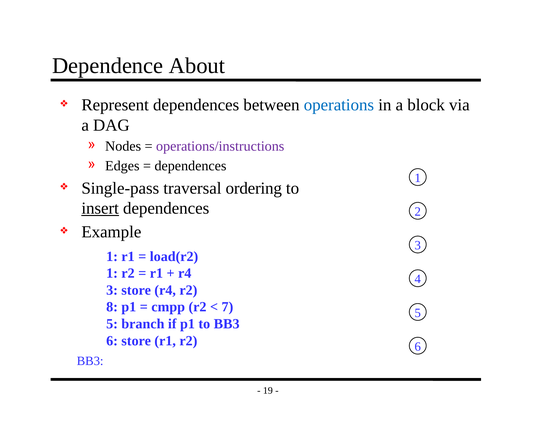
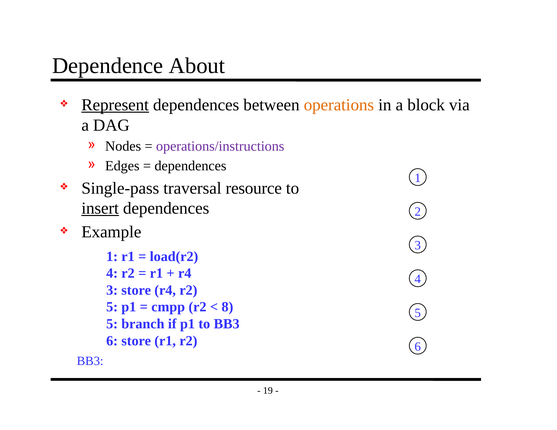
Represent underline: none -> present (115, 105)
operations colour: blue -> orange (339, 105)
ordering: ordering -> resource (254, 188)
1: 1 -> 4 (112, 274)
8: 8 -> 5 (112, 307)
7: 7 -> 8 (227, 307)
